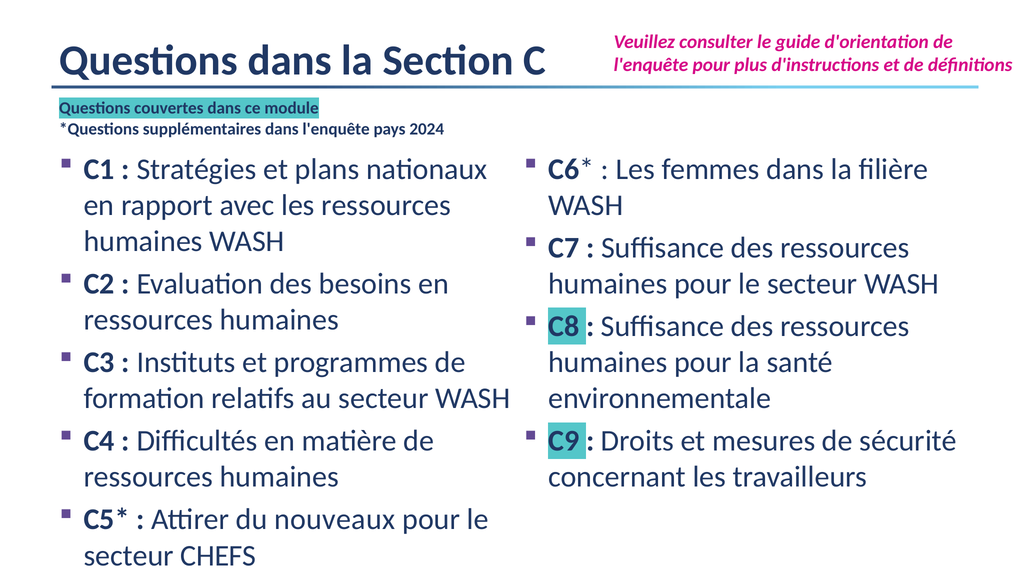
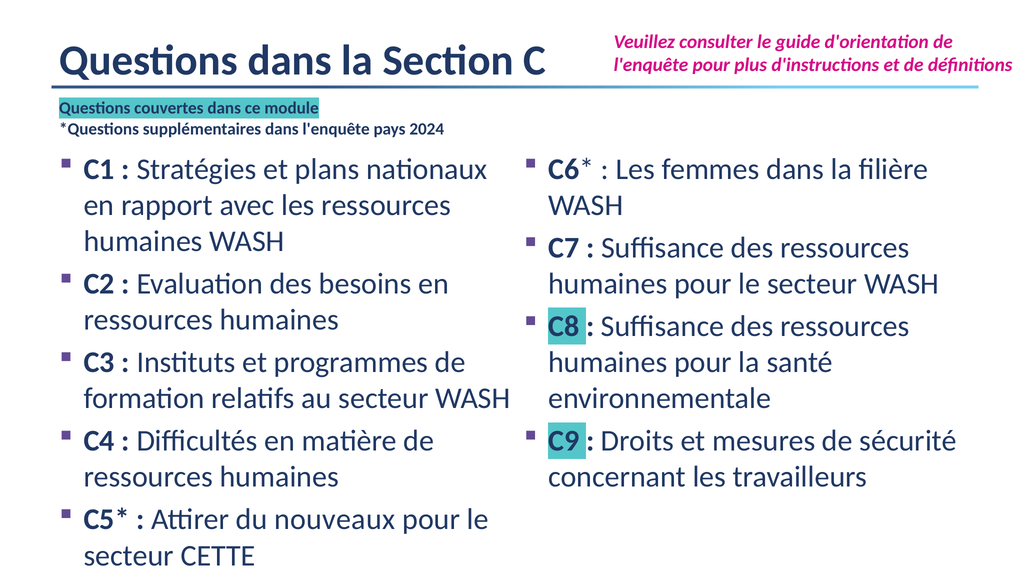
CHEFS: CHEFS -> CETTE (218, 556)
